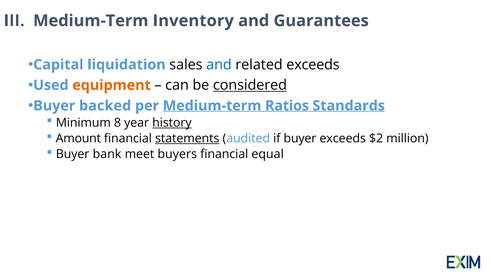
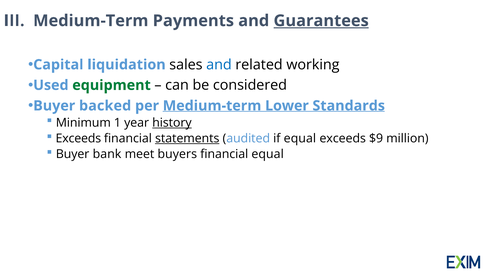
Inventory: Inventory -> Payments (193, 21)
Guarantees underline: none -> present (321, 21)
related exceeds: exceeds -> working (313, 65)
equipment colour: orange -> green (112, 85)
considered underline: present -> none (250, 85)
Ratios: Ratios -> Lower (287, 106)
8: 8 -> 1 (117, 123)
Amount: Amount -> Exceeds (78, 139)
if buyer: buyer -> equal (300, 139)
$2: $2 -> $9 (376, 139)
